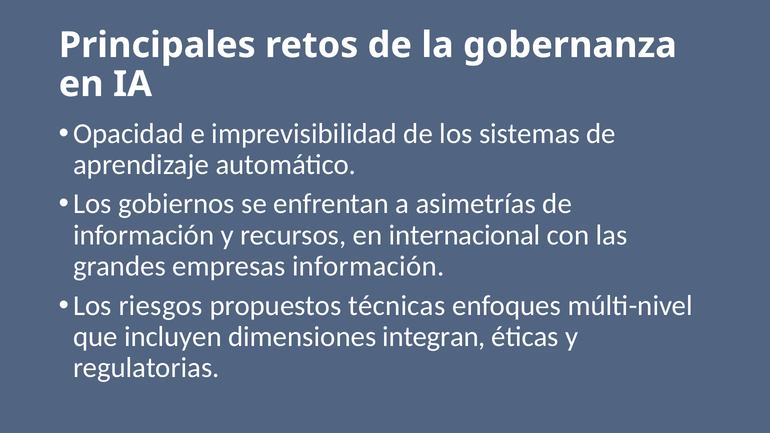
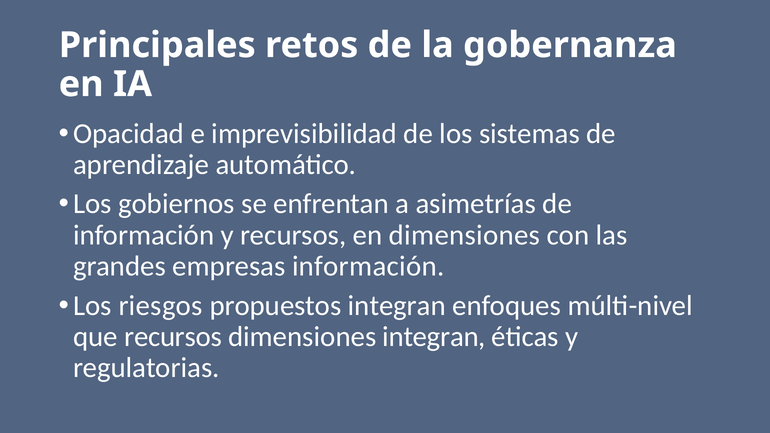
en internacional: internacional -> dimensiones (464, 235)
propuestos técnicas: técnicas -> integran (397, 306)
que incluyen: incluyen -> recursos (173, 337)
